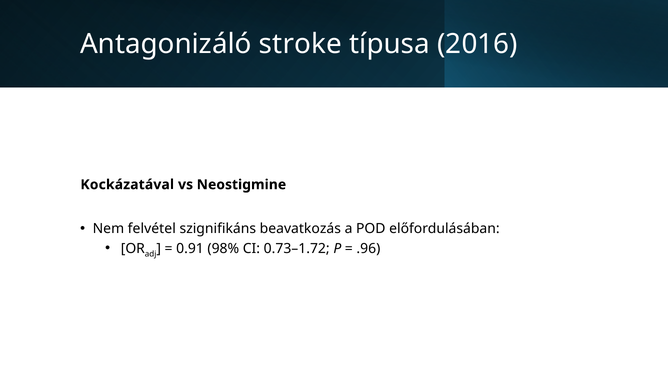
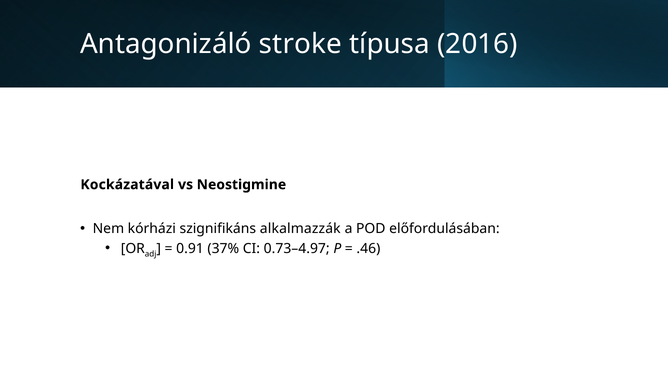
felvétel: felvétel -> kórházi (152, 229)
beavatkozás: beavatkozás -> alkalmazzák (300, 229)
98%: 98% -> 37% (223, 249)
0.73–1.72: 0.73–1.72 -> 0.73–4.97 (297, 249)
.96: .96 -> .46 (368, 249)
